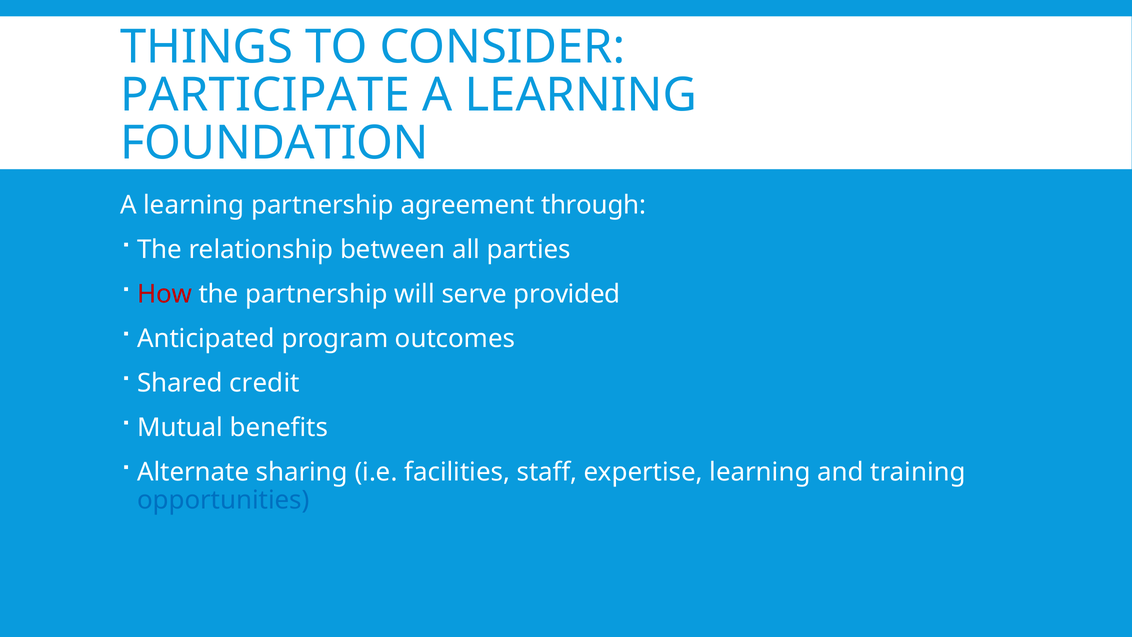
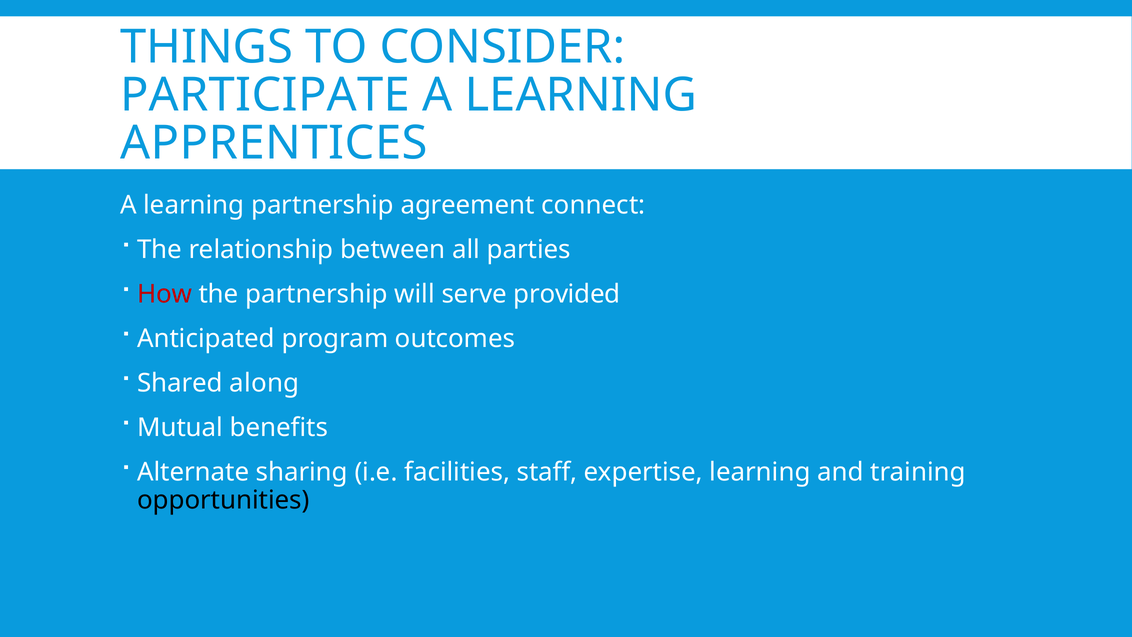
FOUNDATION: FOUNDATION -> APPRENTICES (274, 143)
through: through -> connect (593, 205)
credit: credit -> along (264, 383)
opportunities colour: blue -> black (223, 500)
